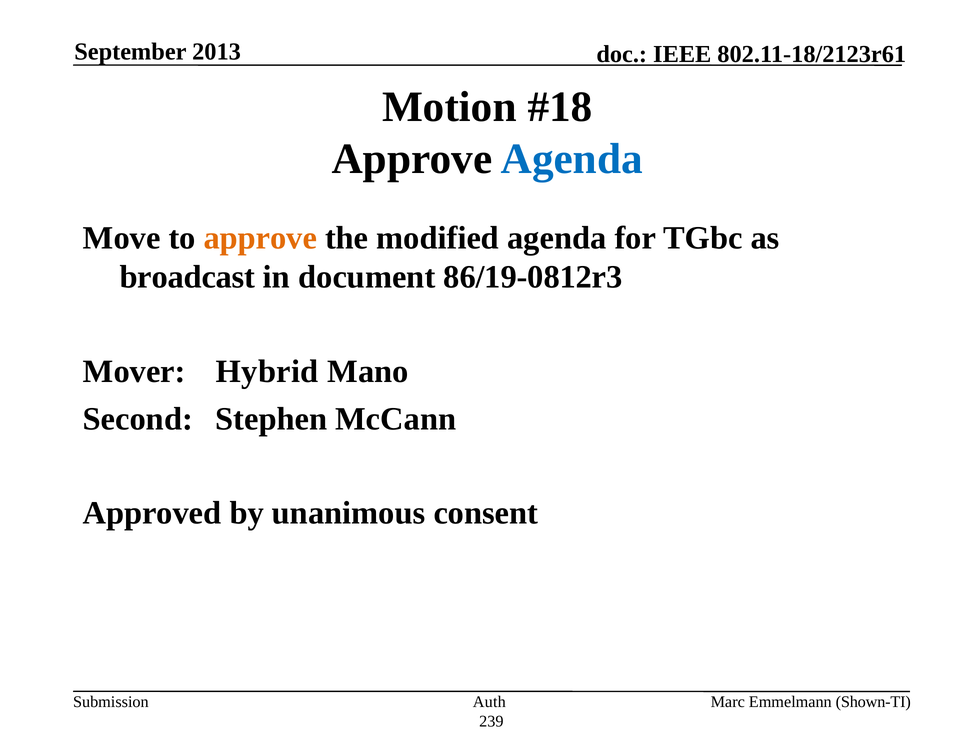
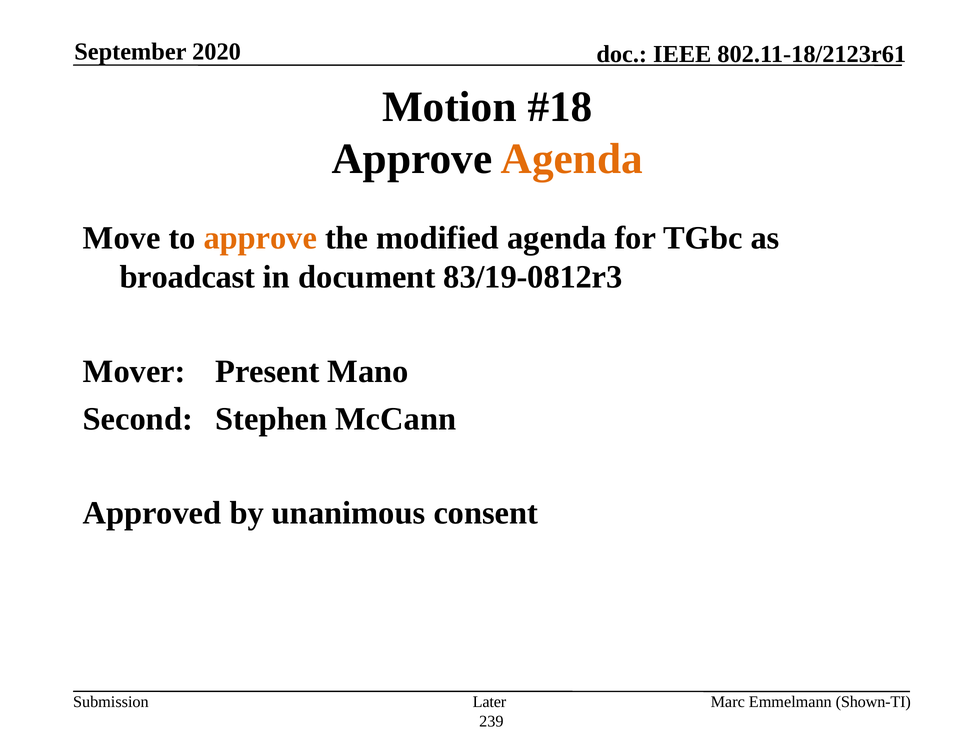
2013: 2013 -> 2020 (217, 52)
Agenda colour: blue -> orange (572, 159)
86/19-0812r3: 86/19-0812r3 -> 83/19-0812r3 (533, 277)
Hybrid: Hybrid -> Present (267, 371)
Auth: Auth -> Later (489, 701)
